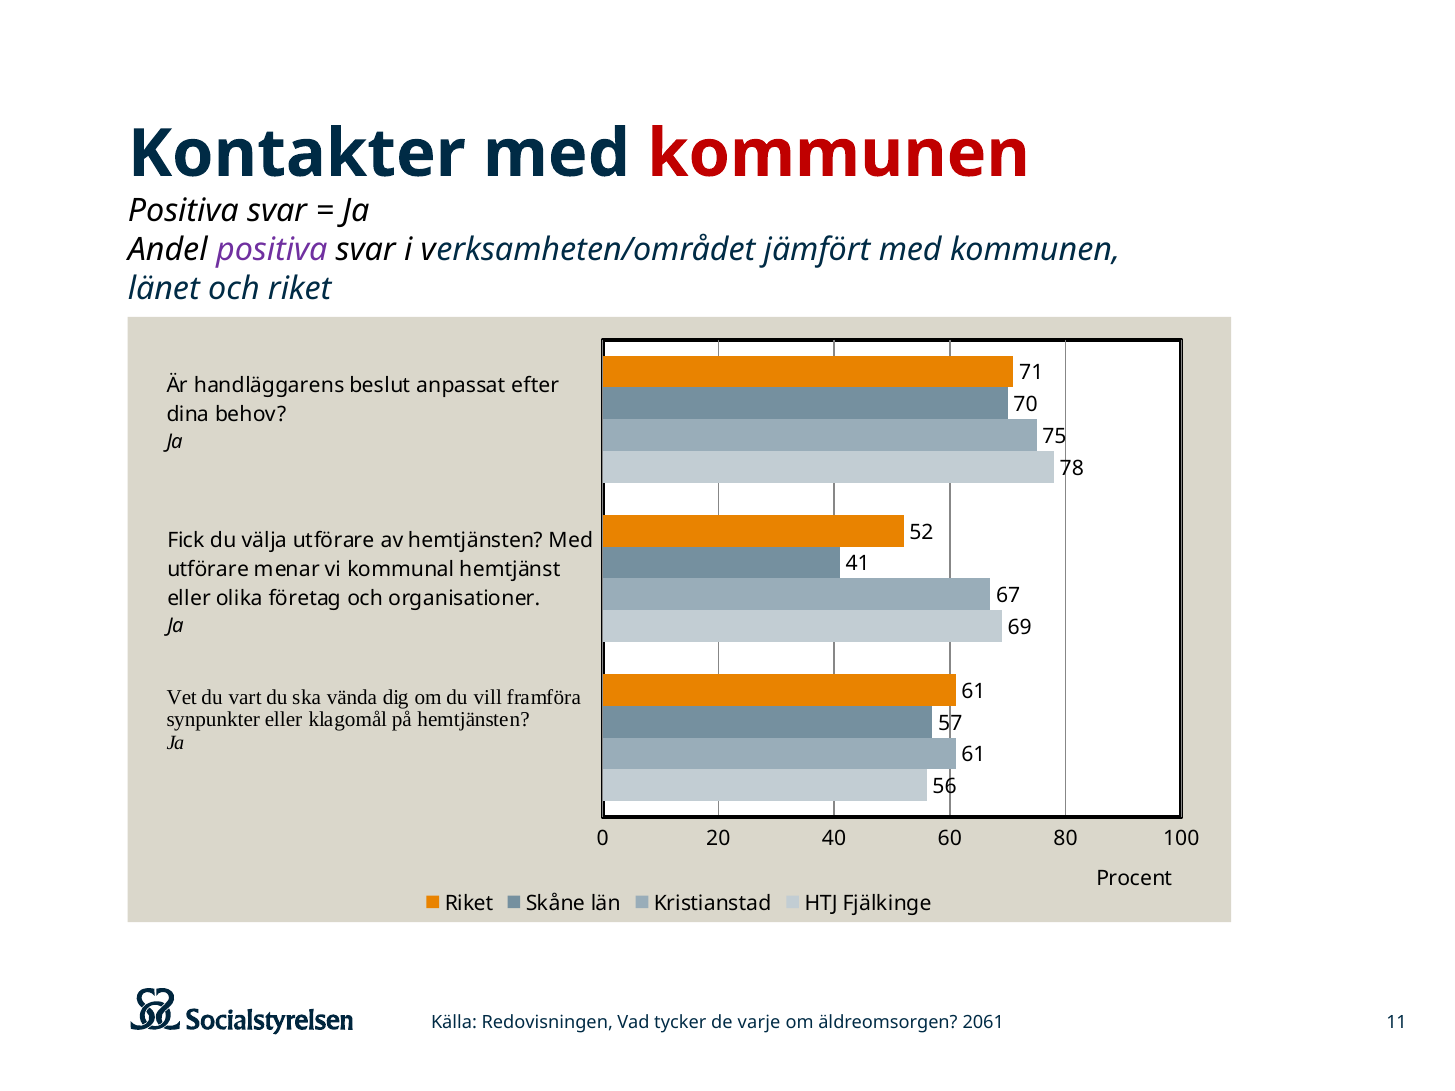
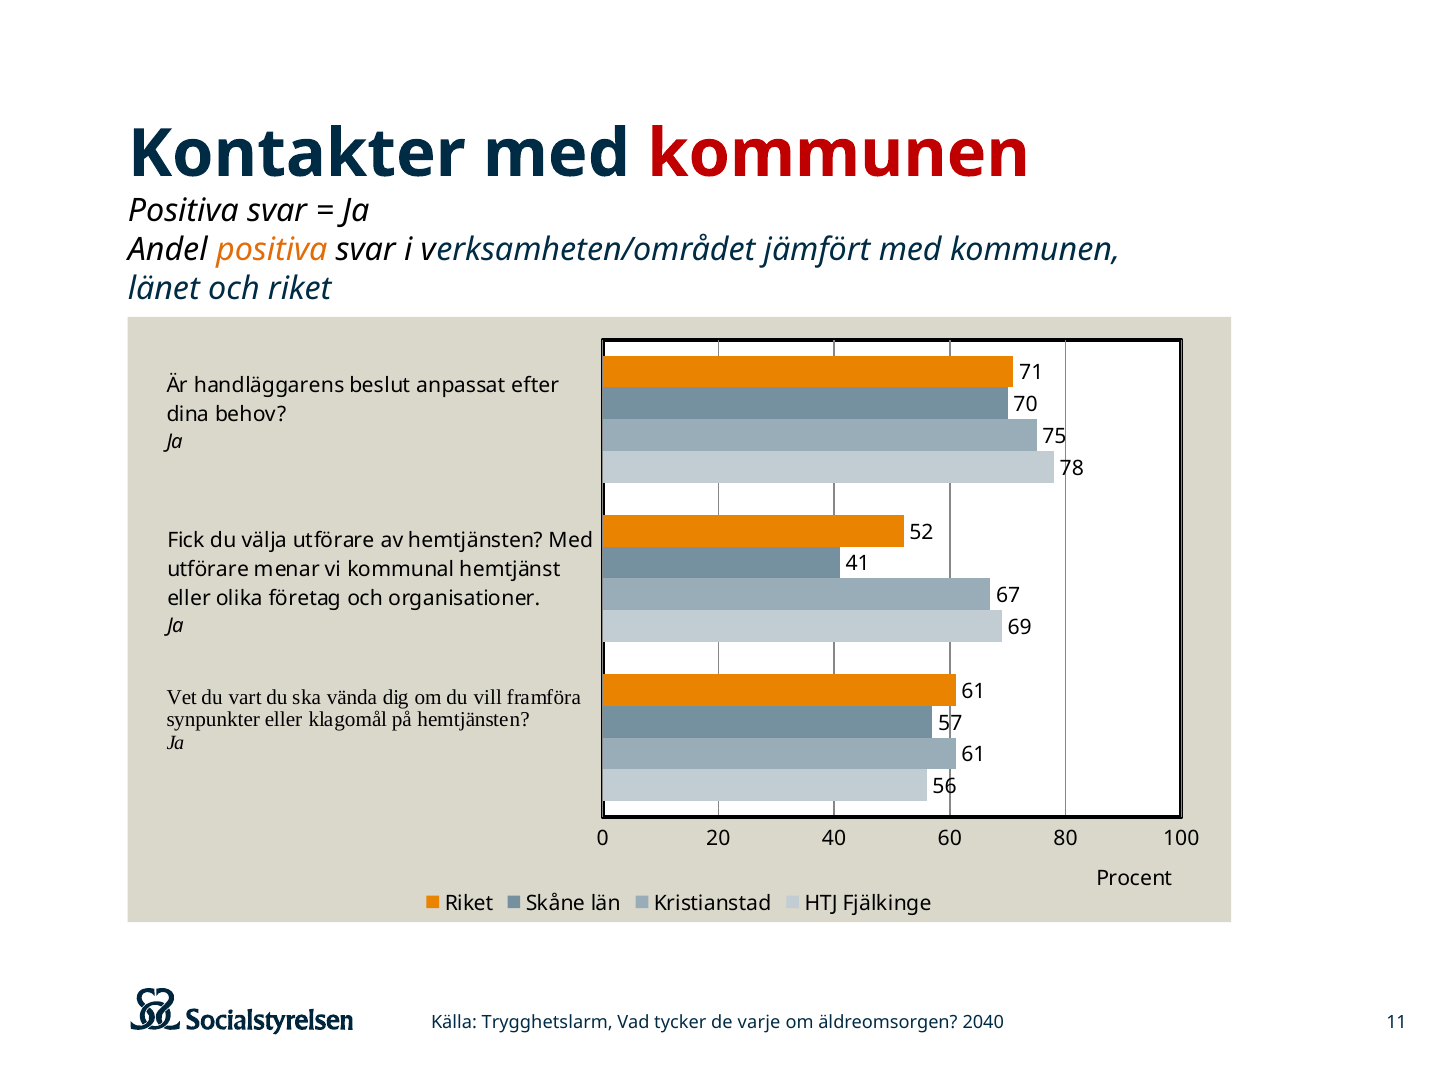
positiva colour: purple -> orange (272, 250)
Redovisningen: Redovisningen -> Trygghetslarm (547, 1023)
2061: 2061 -> 2040 (983, 1023)
